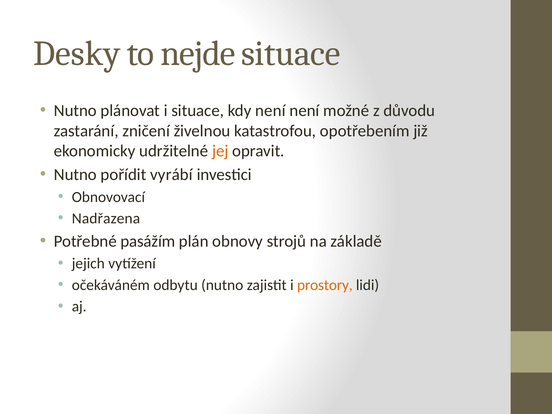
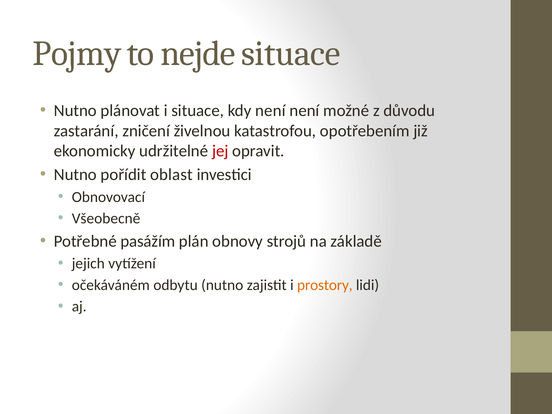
Desky: Desky -> Pojmy (77, 54)
jej colour: orange -> red (220, 151)
vyrábí: vyrábí -> oblast (171, 175)
Nadřazena: Nadřazena -> Všeobecně (106, 218)
